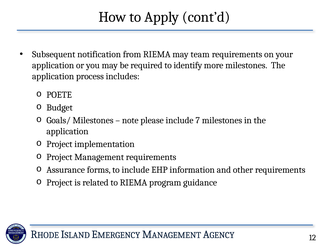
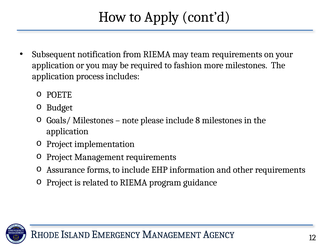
identify: identify -> fashion (188, 65)
7: 7 -> 8 (198, 120)
